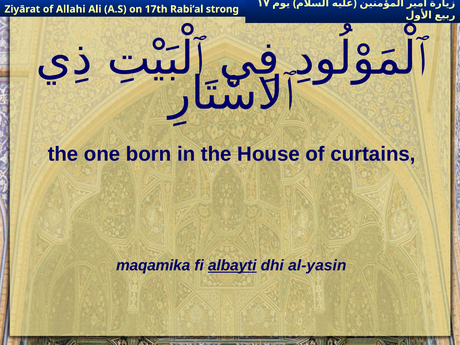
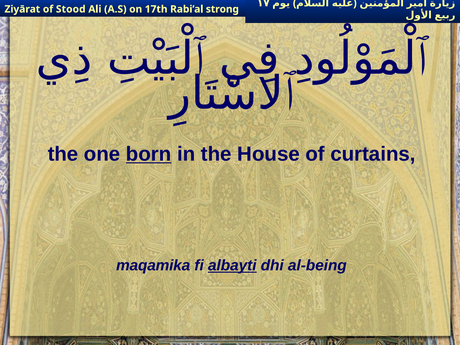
Allahi: Allahi -> Stood (71, 9)
born underline: none -> present (149, 154)
al-yasin: al-yasin -> al-being (317, 266)
